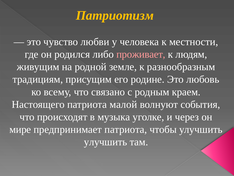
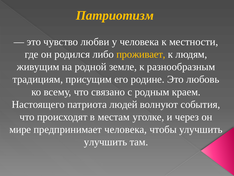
проживает colour: pink -> yellow (141, 54)
малой: малой -> людей (123, 104)
музыка: музыка -> местам (114, 117)
предпринимает патриота: патриота -> человека (126, 129)
